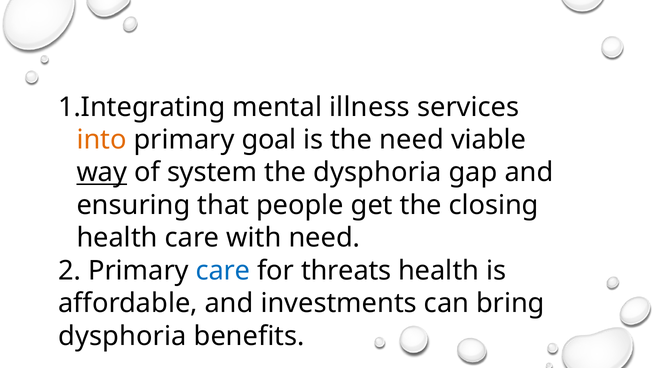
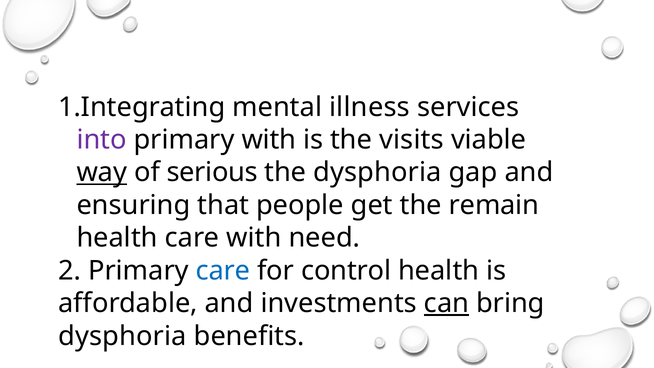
into colour: orange -> purple (102, 140)
primary goal: goal -> with (269, 140)
the need: need -> visits (412, 140)
system: system -> serious (212, 172)
closing: closing -> remain (494, 205)
threats: threats -> control (346, 271)
can underline: none -> present (447, 303)
